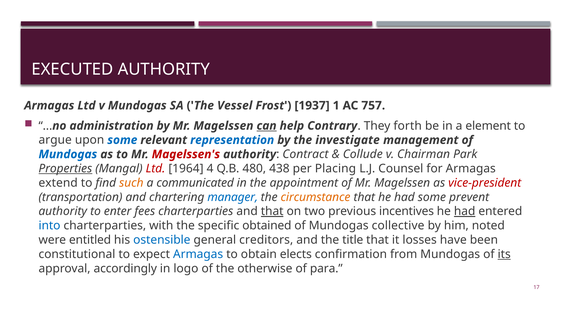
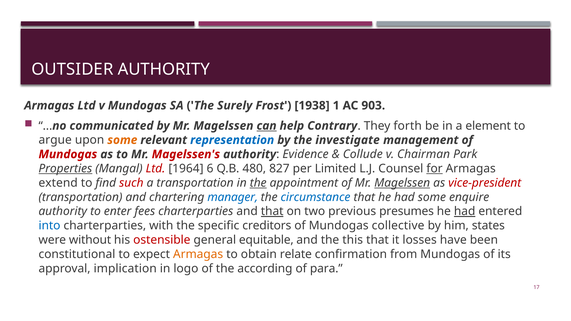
EXECUTED: EXECUTED -> OUTSIDER (72, 69)
Vessel: Vessel -> Surely (235, 106)
1937: 1937 -> 1938 (312, 106)
757: 757 -> 903 (373, 106)
administration: administration -> communicated (112, 126)
some colour: blue -> orange (122, 140)
Mundogas colour: blue -> red (68, 154)
Contract: Contract -> Evidence (306, 154)
4: 4 -> 6 (210, 169)
438: 438 -> 827 (279, 169)
Placing: Placing -> Limited (336, 169)
for underline: none -> present (435, 169)
such colour: orange -> red (131, 183)
a communicated: communicated -> transportation (195, 183)
the underline: none -> present (258, 183)
Magelssen underline: none -> present (402, 183)
circumstance colour: orange -> blue (316, 197)
prevent: prevent -> enquire (469, 197)
incentives: incentives -> presumes (407, 212)
obtained: obtained -> creditors (267, 226)
noted: noted -> states (488, 226)
entitled: entitled -> without (90, 240)
ostensible colour: blue -> red (162, 240)
creditors: creditors -> equitable (266, 240)
title: title -> this (353, 240)
Armagas colour: blue -> orange (198, 254)
elects: elects -> relate (296, 254)
its underline: present -> none (504, 254)
accordingly: accordingly -> implication (125, 269)
otherwise: otherwise -> according (265, 269)
